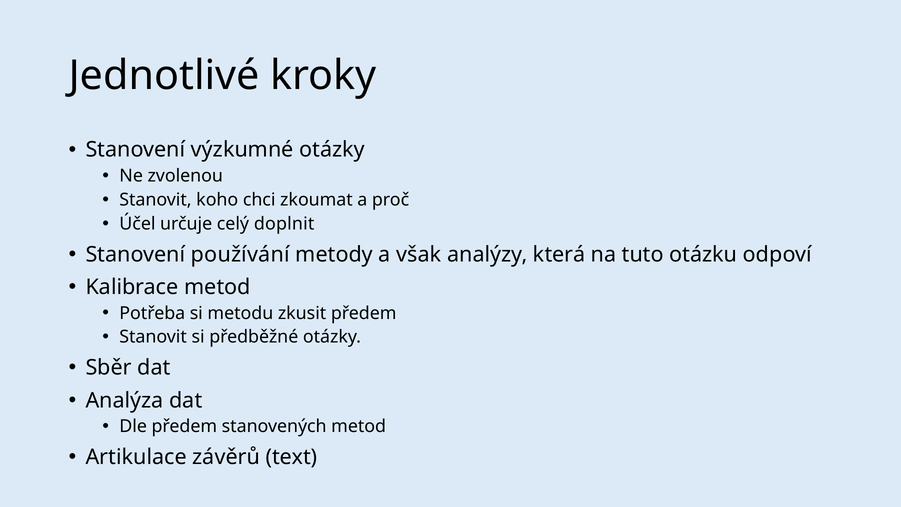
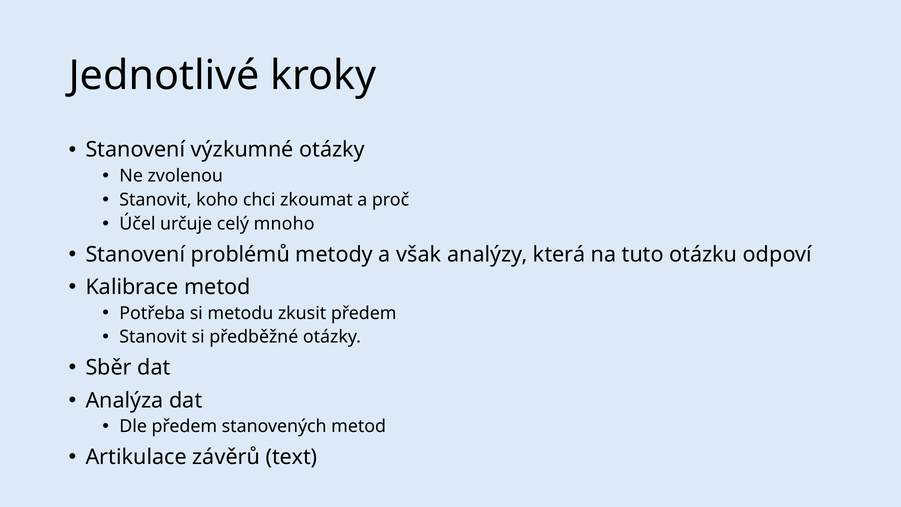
doplnit: doplnit -> mnoho (284, 224)
používání: používání -> problémů (240, 254)
